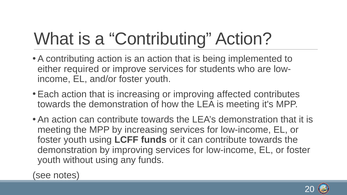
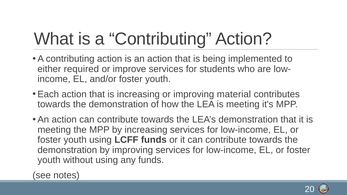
affected: affected -> material (234, 94)
